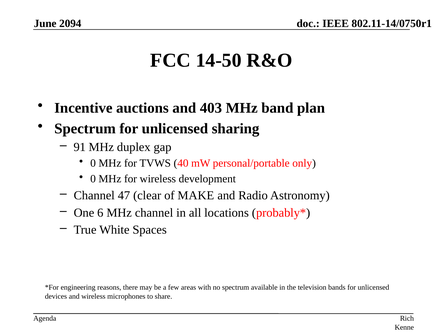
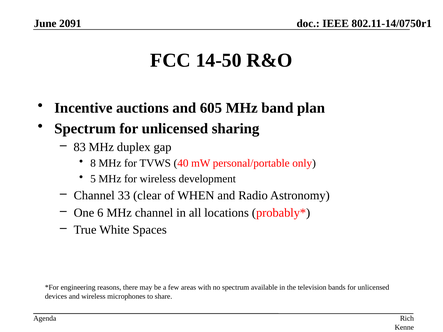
2094: 2094 -> 2091 (70, 24)
403: 403 -> 605 (211, 108)
91: 91 -> 83 (80, 147)
0: 0 -> 8 (93, 163)
0: 0 -> 5 (93, 179)
47: 47 -> 33 (124, 196)
MAKE: MAKE -> WHEN (196, 196)
